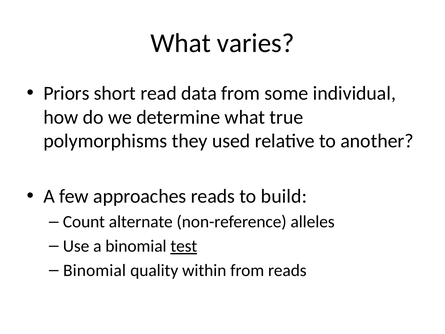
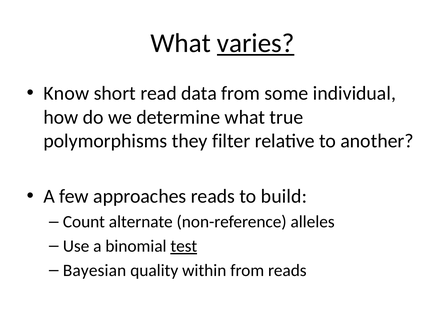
varies underline: none -> present (256, 43)
Priors: Priors -> Know (66, 93)
used: used -> filter (231, 141)
Binomial: Binomial -> Bayesian (95, 270)
